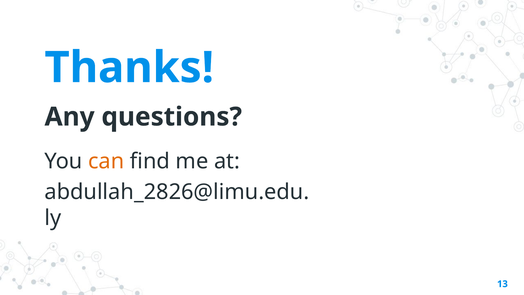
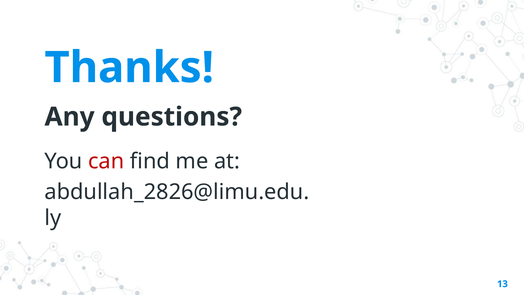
can colour: orange -> red (106, 161)
